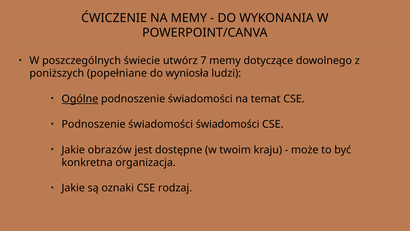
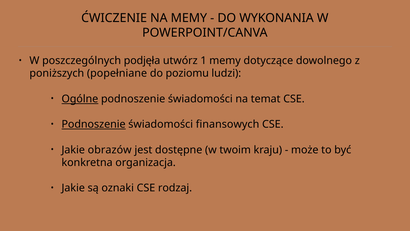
świecie: świecie -> podjęła (142, 61)
7: 7 -> 1 (204, 61)
wyniosła: wyniosła -> poziomu (187, 73)
Podnoszenie underline: none -> present (94, 124)
świadomości świadomości: świadomości -> finansowych (228, 124)
